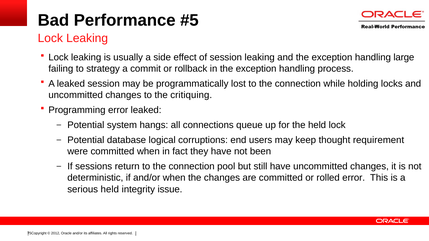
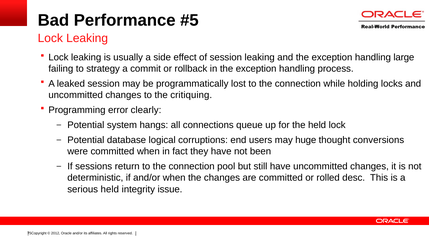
error leaked: leaked -> clearly (146, 110)
keep: keep -> huge (306, 140)
requirement: requirement -> conversions (379, 140)
rolled error: error -> desc (354, 178)
